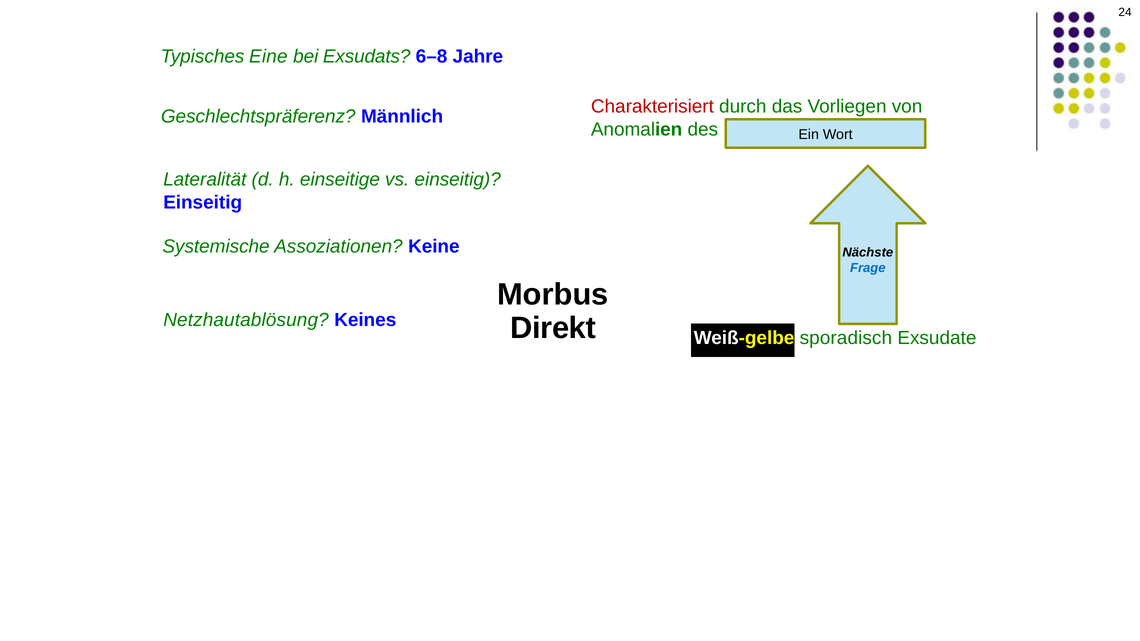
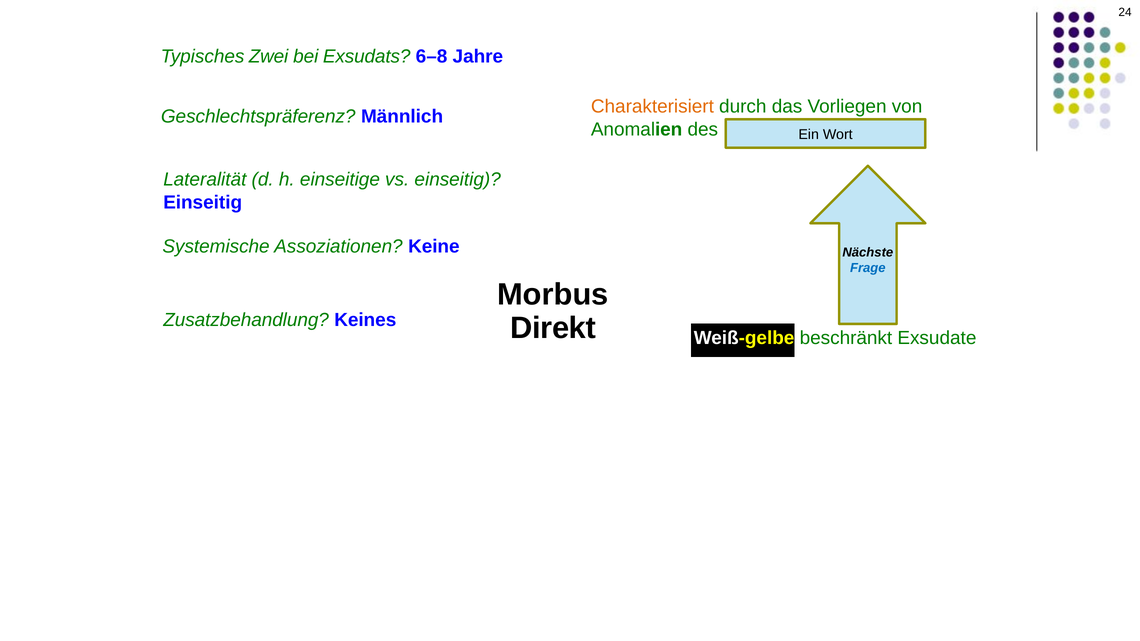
Eine: Eine -> Zwei (269, 57)
Charakterisiert colour: red -> orange (652, 107)
Netzhautablösung: Netzhautablösung -> Zusatzbehandlung (246, 320)
sporadisch: sporadisch -> beschränkt (846, 338)
